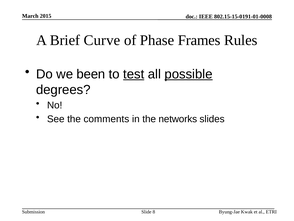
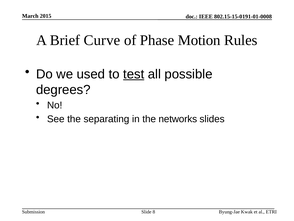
Frames: Frames -> Motion (199, 40)
been: been -> used (91, 74)
possible underline: present -> none (189, 74)
comments: comments -> separating (106, 119)
